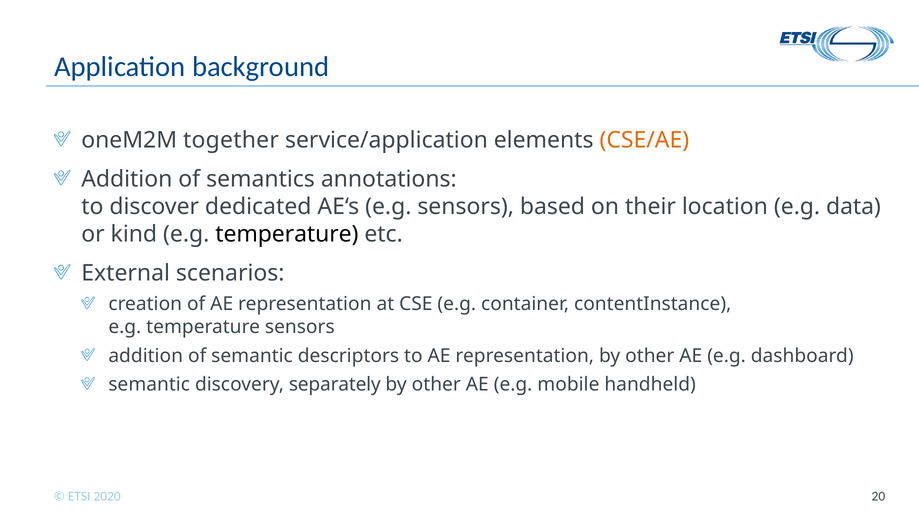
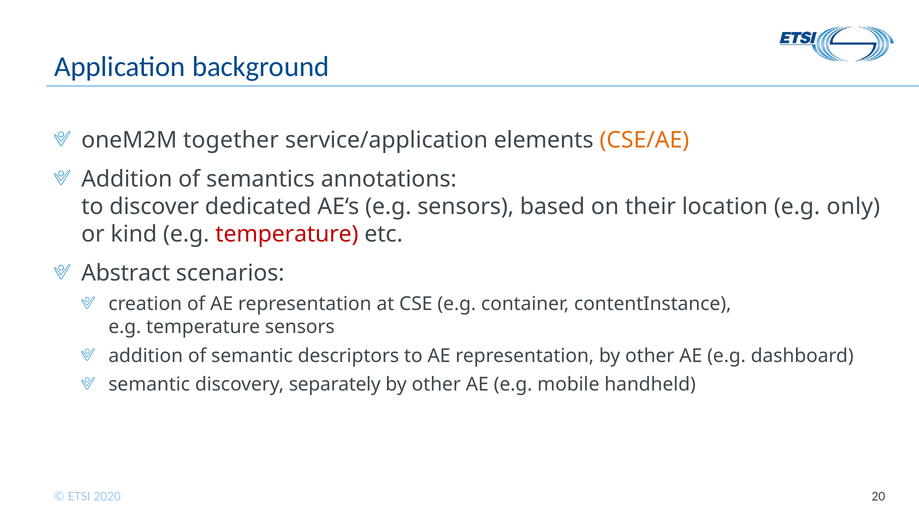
data: data -> only (853, 207)
temperature colour: black -> red (287, 234)
External: External -> Abstract (126, 273)
